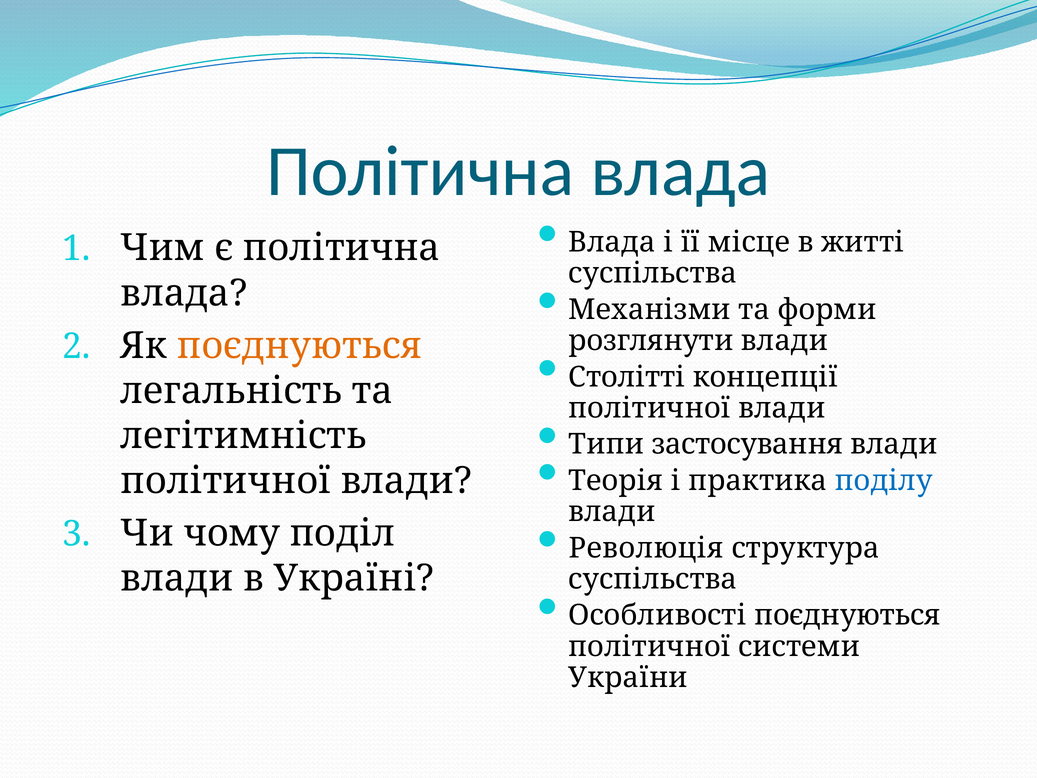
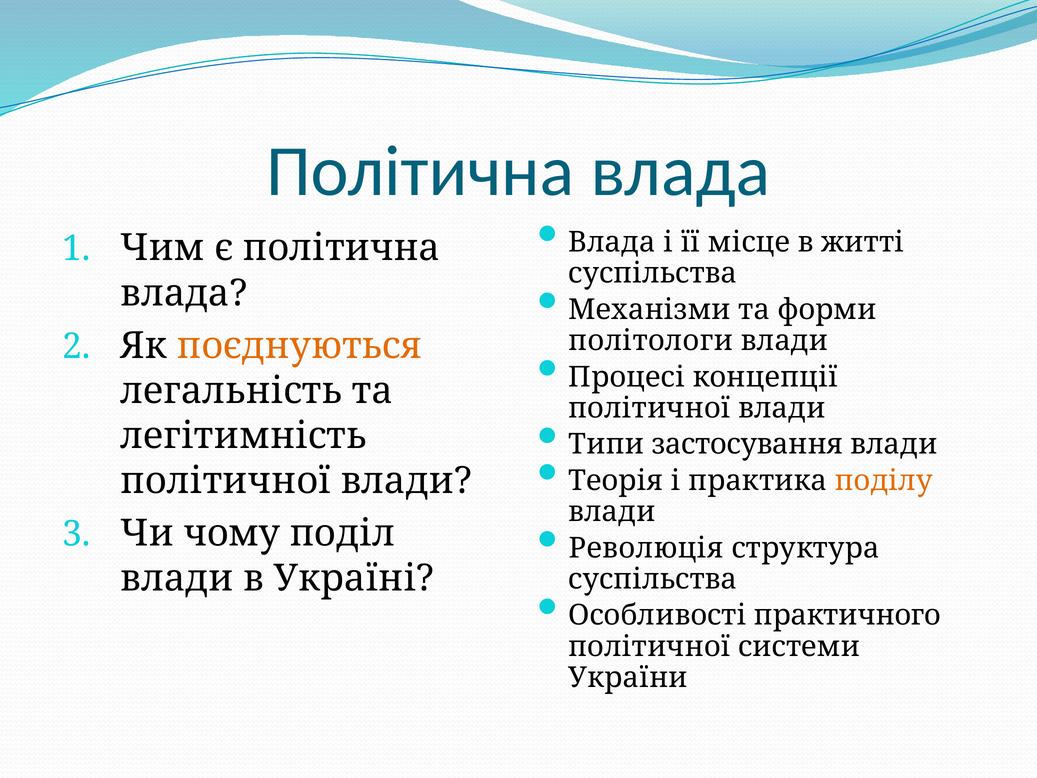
розглянути: розглянути -> політологи (651, 341)
Столітті: Столітті -> Процесі (627, 377)
поділу colour: blue -> orange (884, 481)
Особливості поєднуються: поєднуються -> практичного (847, 615)
